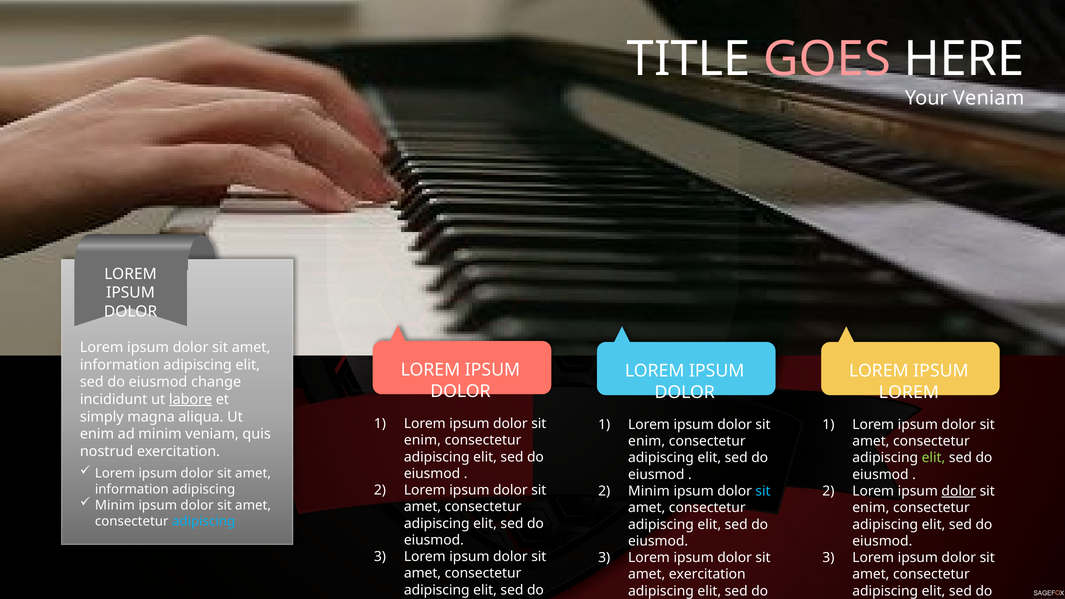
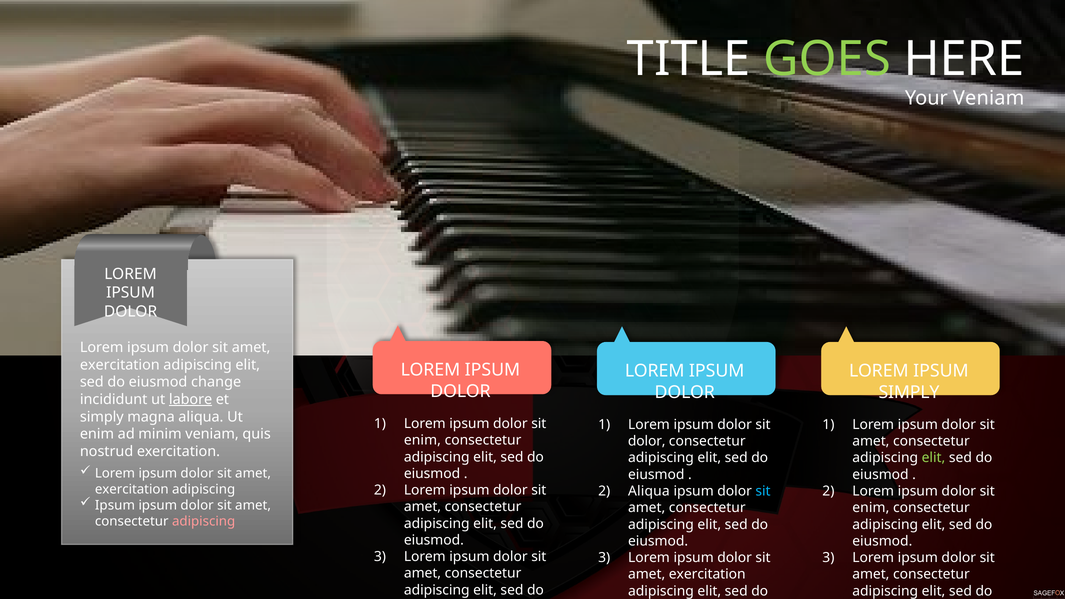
GOES colour: pink -> light green (827, 59)
information: information -> exercitation (120, 365)
LOREM: LOREM -> SIMPLY (909, 392)
enim: enim -> dolor (647, 441)
information: information -> exercitation (132, 489)
Minim: Minim -> Aliqua (649, 491)
dolor underline: present -> none (959, 491)
Minim: Minim -> Ipsum (115, 505)
adipiscing colour: light blue -> pink (204, 521)
